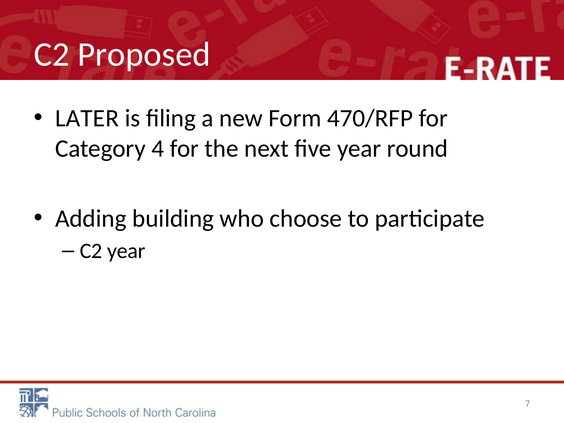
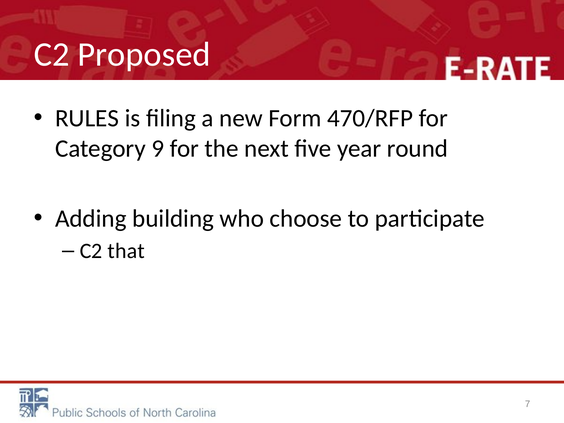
LATER: LATER -> RULES (87, 118)
4: 4 -> 9 (158, 148)
C2 year: year -> that (126, 251)
